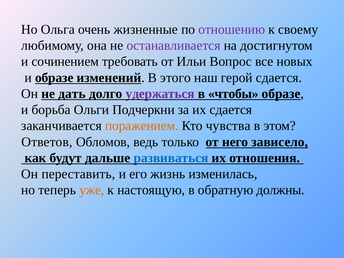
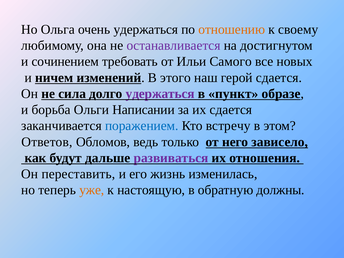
очень жизненные: жизненные -> удержаться (146, 29)
отношению colour: purple -> orange (232, 29)
Вопрос: Вопрос -> Самого (231, 62)
и образе: образе -> ничем (54, 78)
дать: дать -> сила (72, 94)
чтобы: чтобы -> пункт (233, 94)
Подчеркни: Подчеркни -> Написании (144, 110)
поражением colour: orange -> blue (142, 126)
чувства: чувства -> встречу (228, 126)
развиваться colour: blue -> purple (171, 158)
